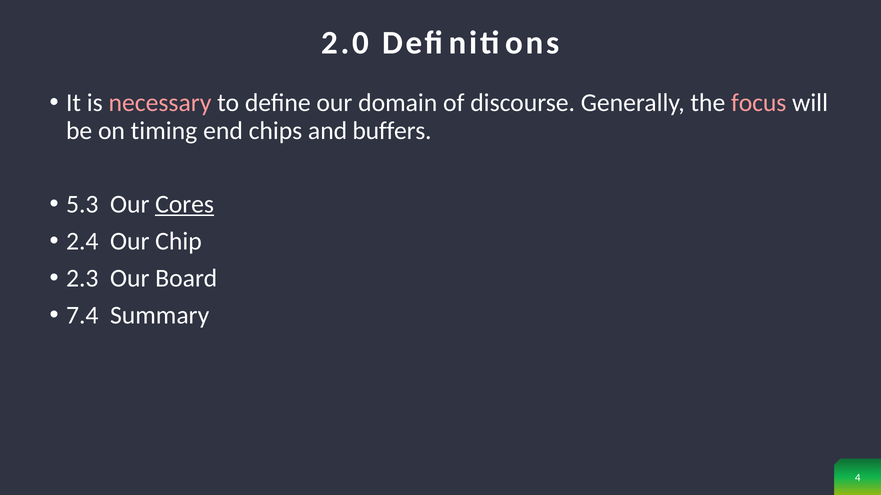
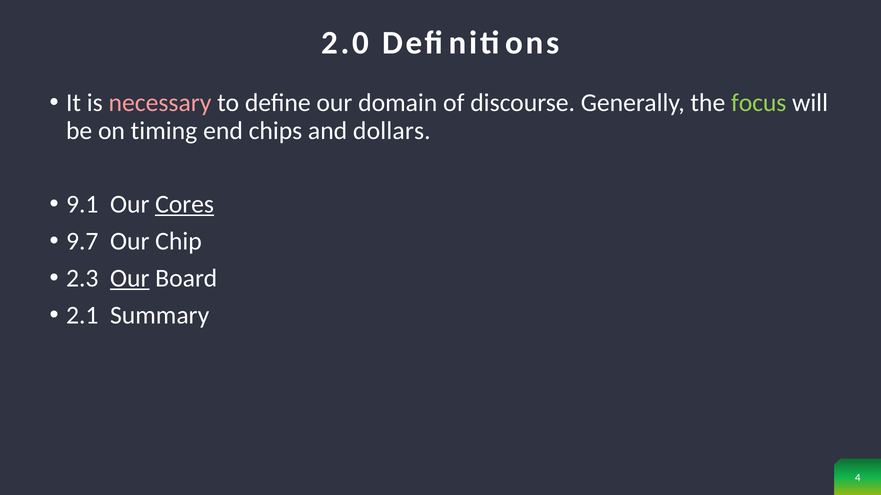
focus colour: pink -> light green (759, 103)
buffers: buffers -> dollars (392, 131)
5.3: 5.3 -> 9.1 (82, 205)
2.4: 2.4 -> 9.7 (82, 242)
Our underline: none -> present (130, 278)
7.4: 7.4 -> 2.1 (82, 315)
